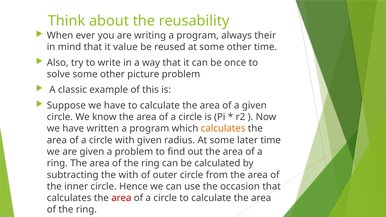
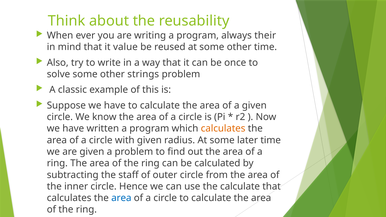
picture: picture -> strings (143, 74)
the with: with -> staff (128, 175)
the occasion: occasion -> calculate (240, 187)
area colour: red -> blue (121, 198)
